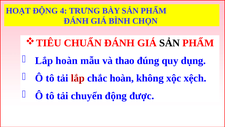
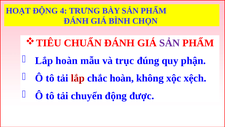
SẢN colour: black -> purple (170, 43)
thao: thao -> trục (125, 60)
dụng: dụng -> phận (193, 60)
